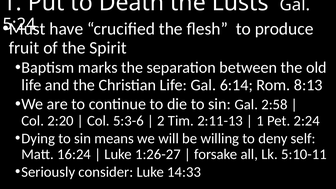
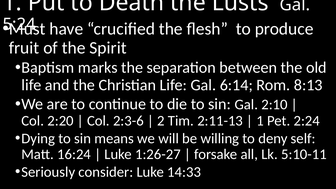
2:58: 2:58 -> 2:10 (274, 105)
5:3-6: 5:3-6 -> 2:3-6 (128, 121)
